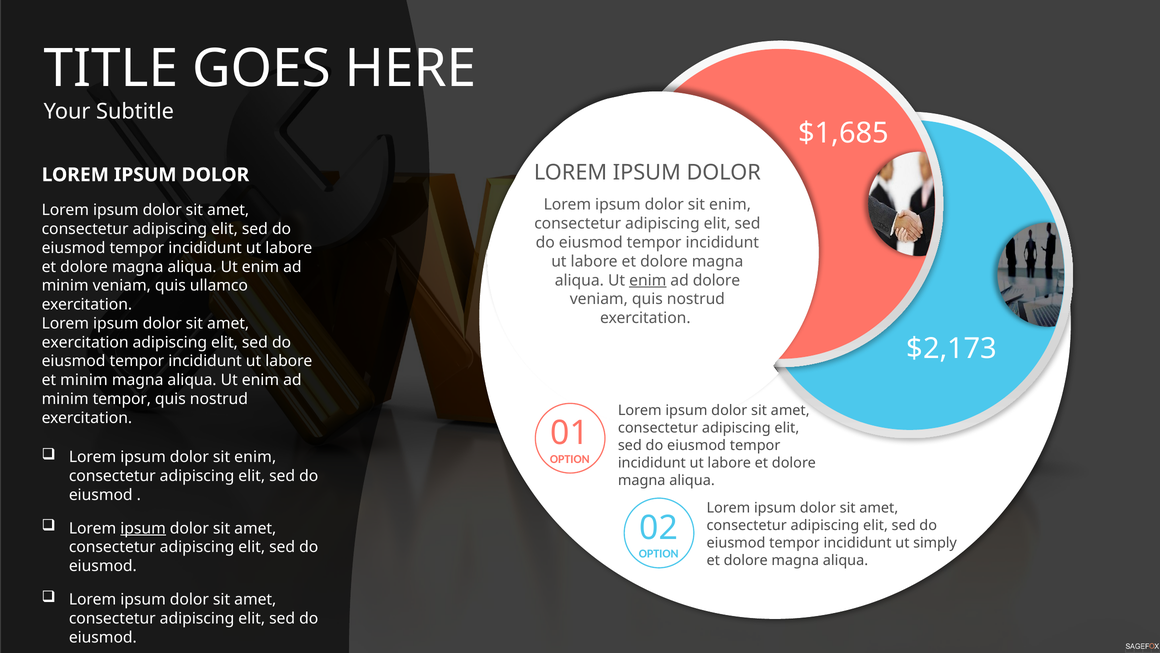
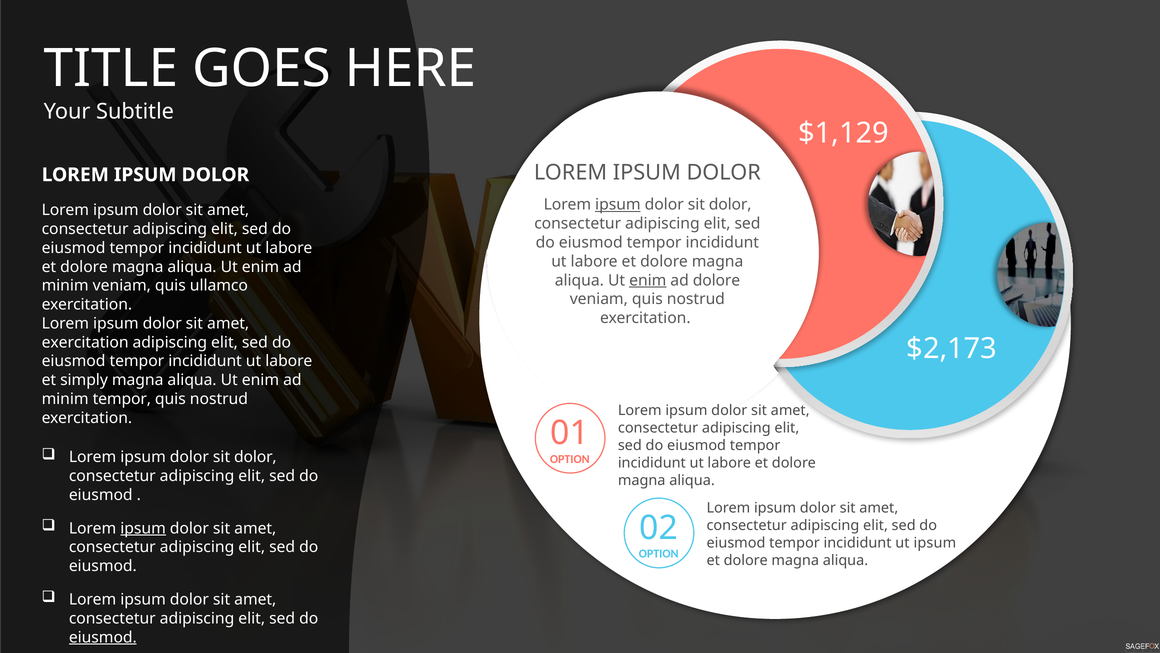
$1,685: $1,685 -> $1,129 (843, 133)
ipsum underline: none -> present (618, 205)
enim: enim -> dolor (730, 205)
et minim: minim -> simply (84, 380)
enim: enim -> dolor (255, 457)
ut simply: simply -> ipsum (935, 542)
eiusmod underline: none -> present (103, 637)
